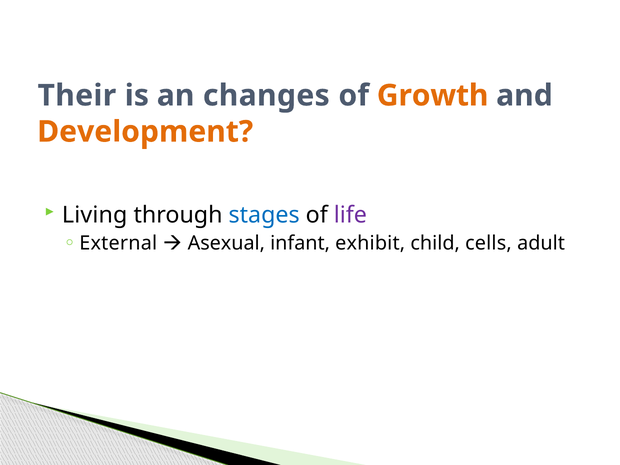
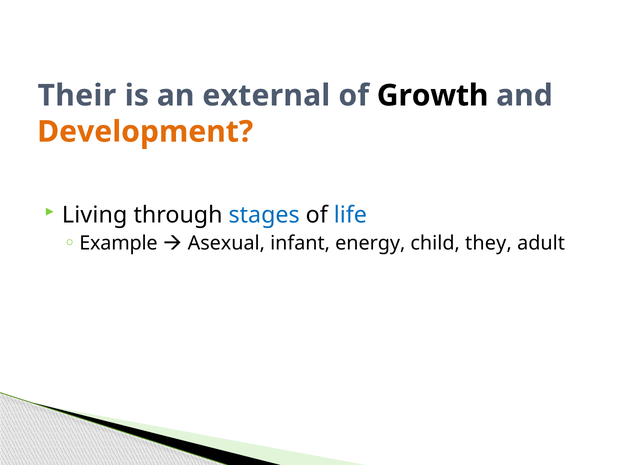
changes: changes -> external (266, 96)
Growth colour: orange -> black (433, 96)
life colour: purple -> blue (350, 215)
External: External -> Example (118, 243)
exhibit: exhibit -> energy (370, 243)
cells: cells -> they (488, 243)
